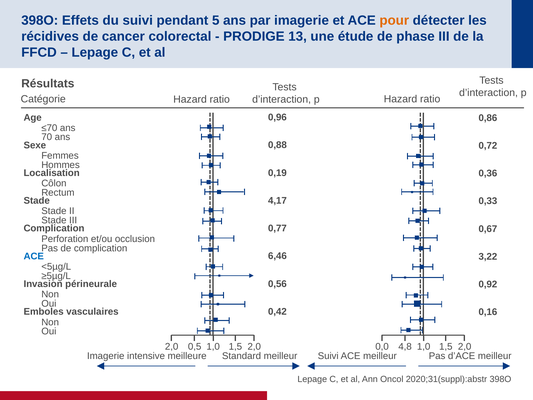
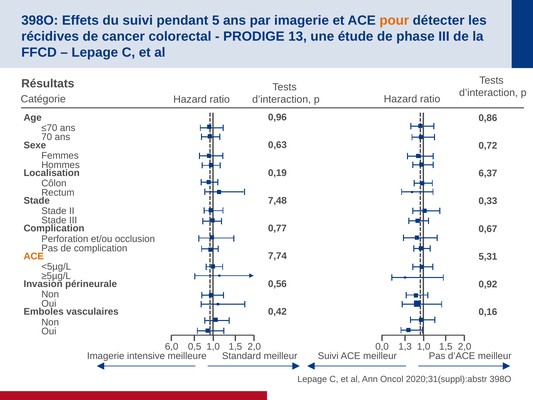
0,88: 0,88 -> 0,63 (277, 145)
0,36: 0,36 -> 6,37 (488, 173)
4,17: 4,17 -> 7,48 (277, 200)
6,46: 6,46 -> 7,74 (277, 256)
ACE colour: blue -> orange (34, 256)
3,22: 3,22 -> 5,31 (488, 256)
2,0: 2,0 -> 6,0 (172, 347)
4,8: 4,8 -> 1,3 (405, 347)
